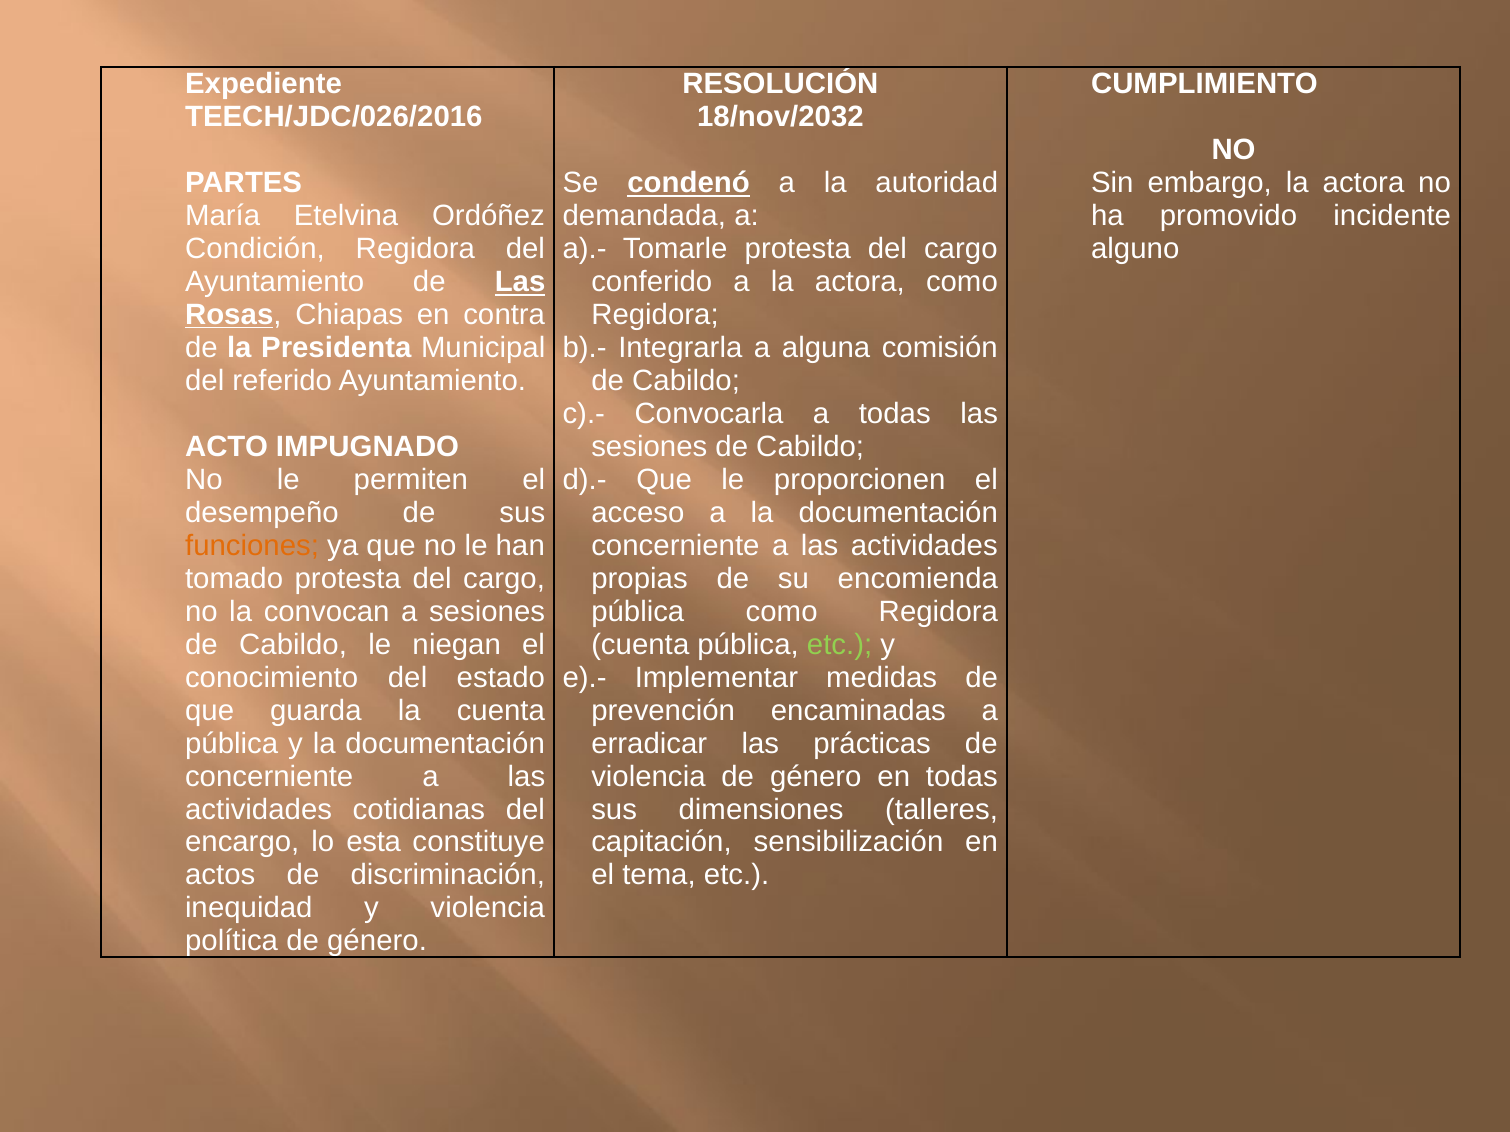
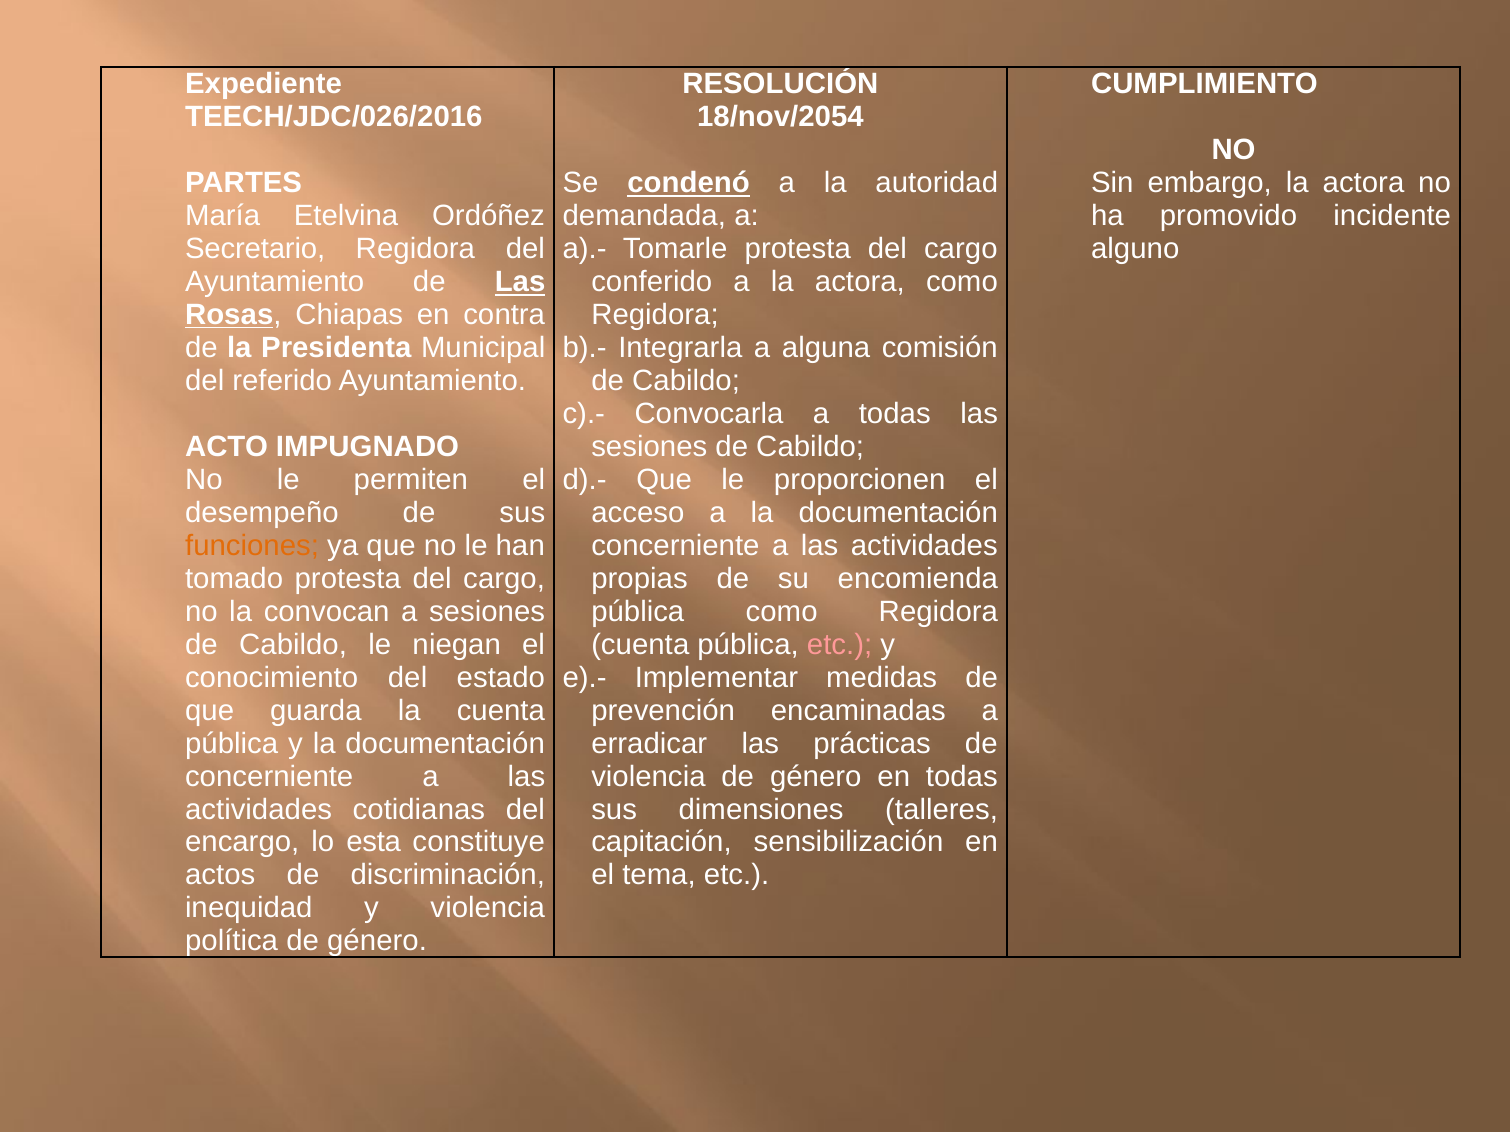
18/nov/2032: 18/nov/2032 -> 18/nov/2054 (780, 117)
Condición: Condición -> Secretario (255, 249)
etc colour: light green -> pink (840, 645)
